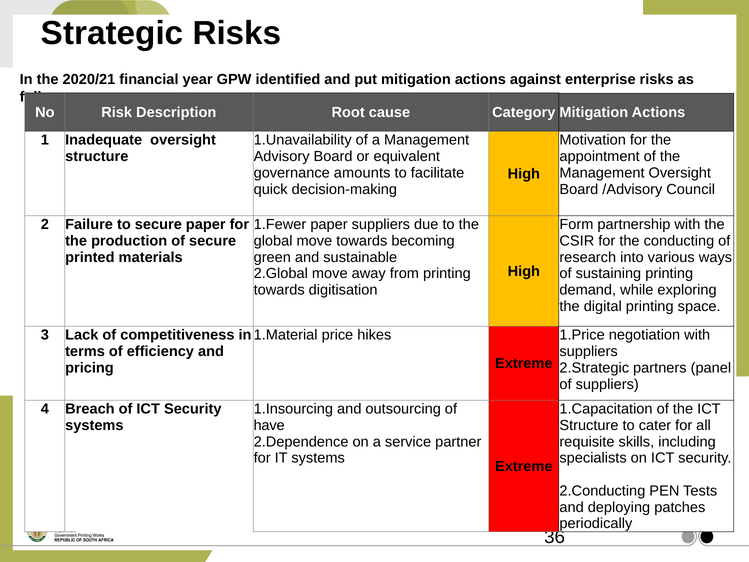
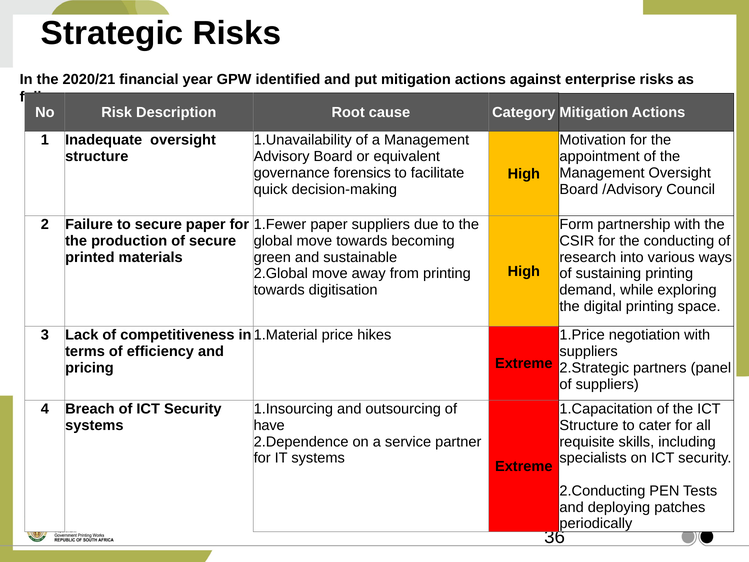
amounts: amounts -> forensics (362, 173)
